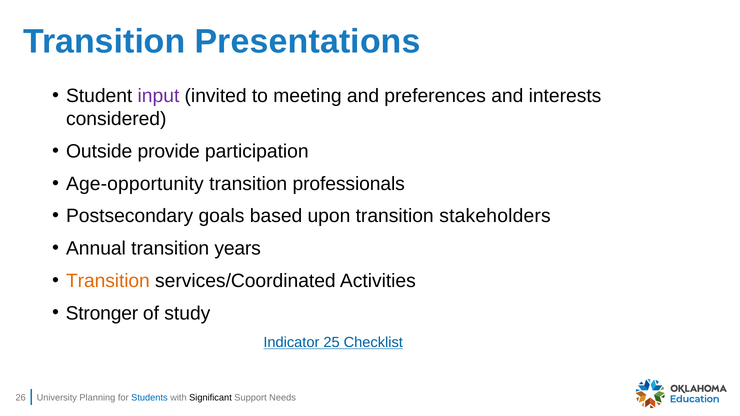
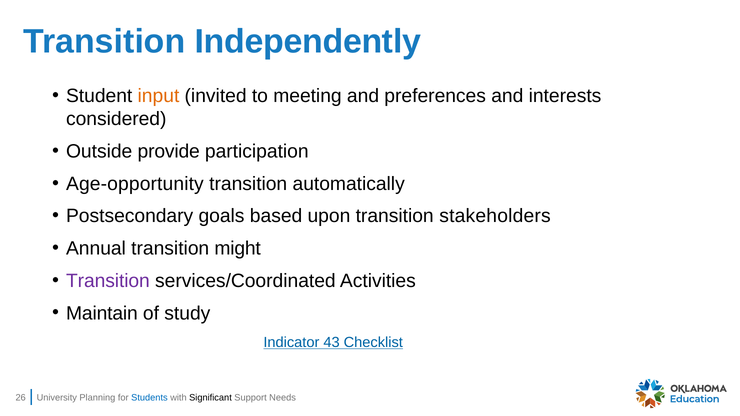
Presentations: Presentations -> Independently (308, 42)
input colour: purple -> orange (158, 96)
professionals: professionals -> automatically (349, 184)
years: years -> might (238, 249)
Transition colour: orange -> purple (108, 281)
Stronger: Stronger -> Maintain (102, 313)
25: 25 -> 43 (332, 343)
